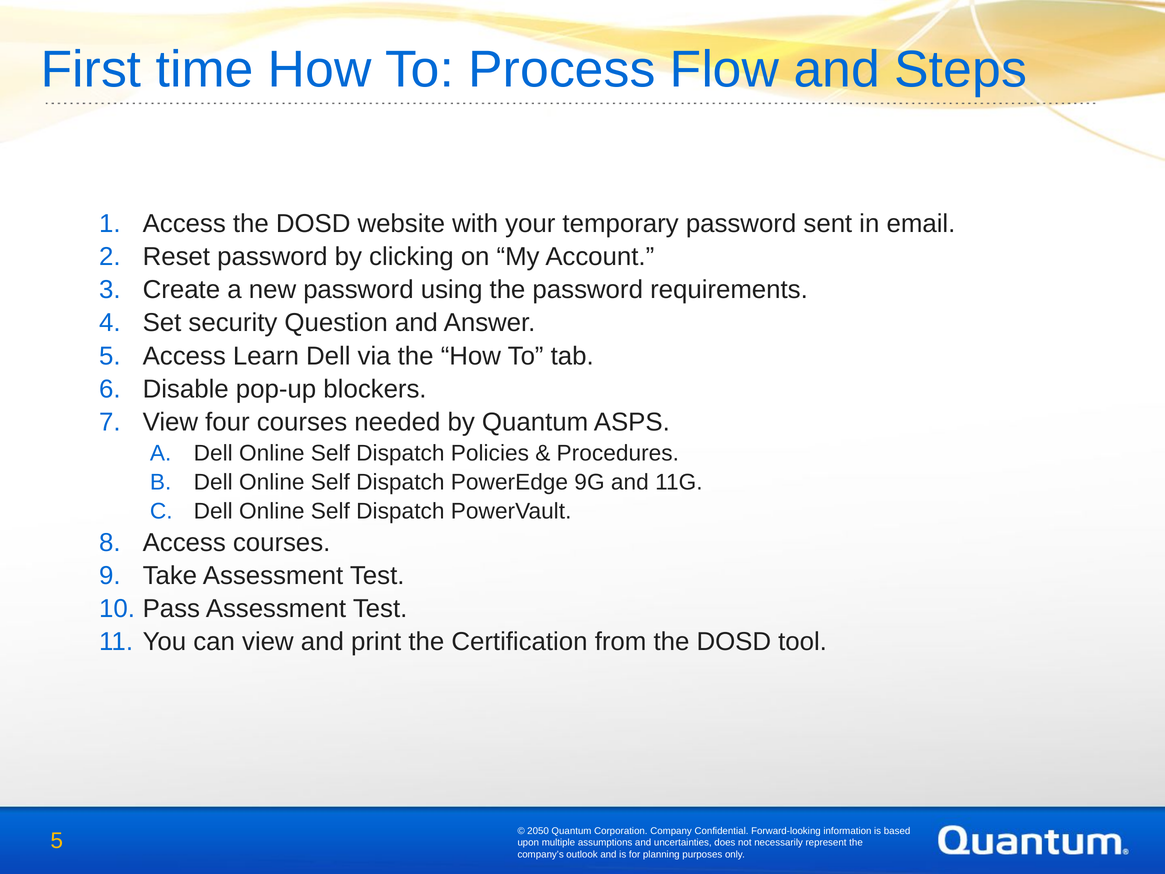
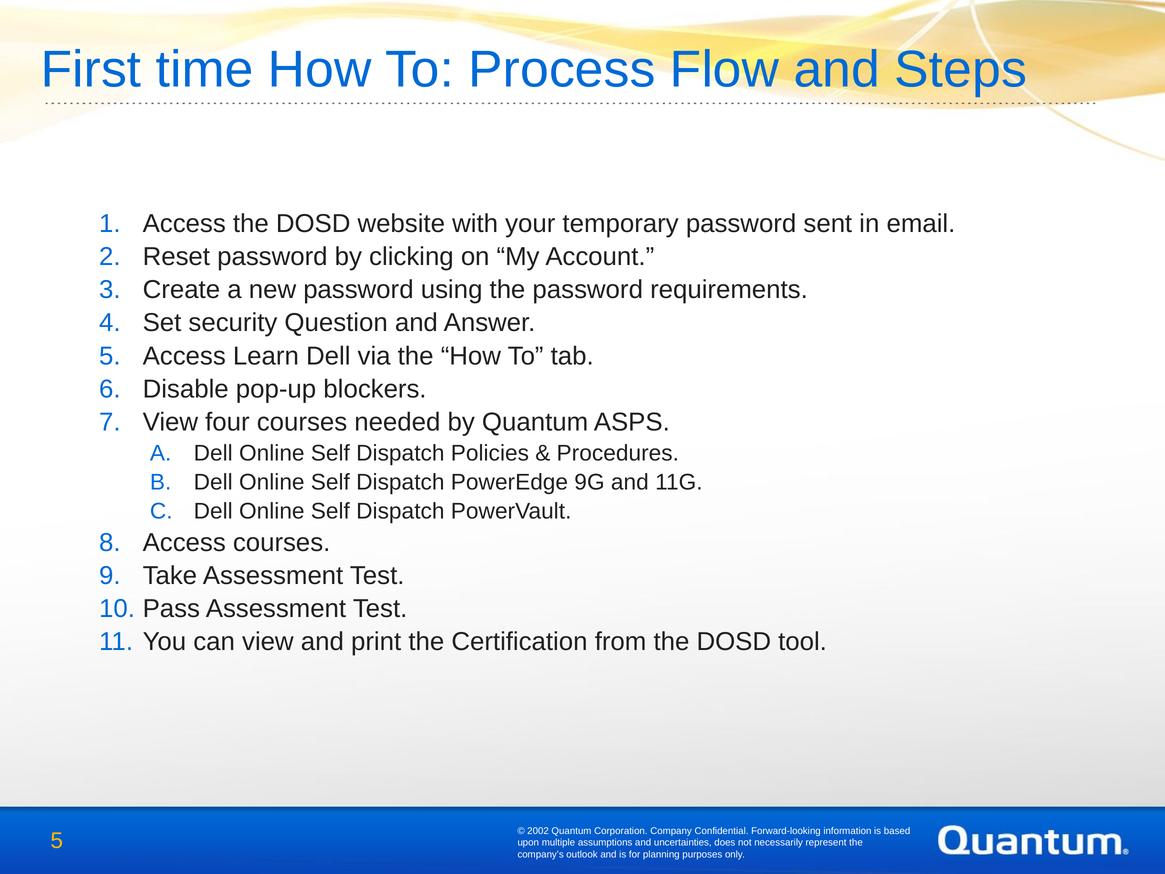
2050: 2050 -> 2002 (538, 831)
